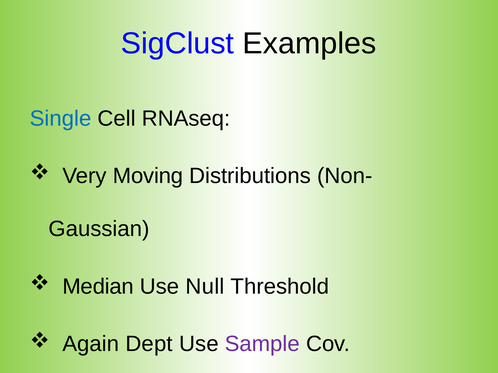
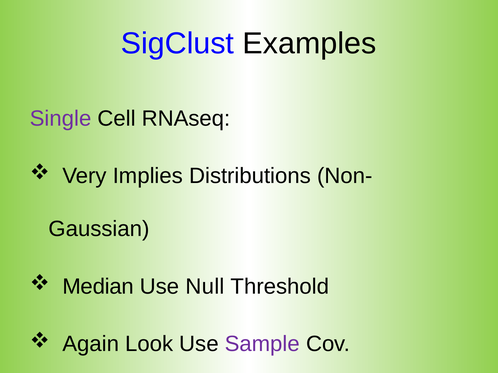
Single colour: blue -> purple (61, 119)
Moving: Moving -> Implies (148, 176)
Dept: Dept -> Look (149, 344)
